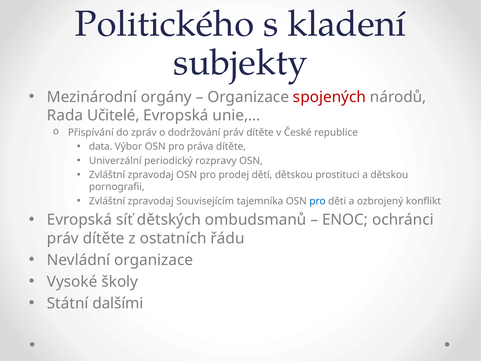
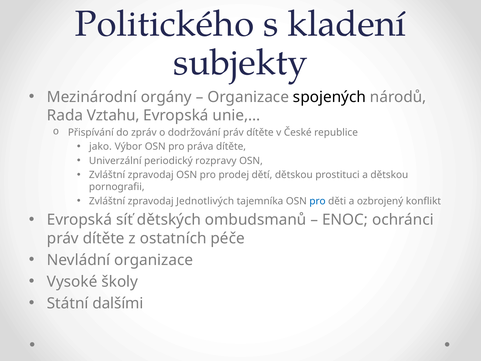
spojených colour: red -> black (329, 97)
Učitelé: Učitelé -> Vztahu (113, 115)
data: data -> jako (100, 146)
Souvisejícím: Souvisejícím -> Jednotlivých (205, 201)
řádu: řádu -> péče (228, 238)
